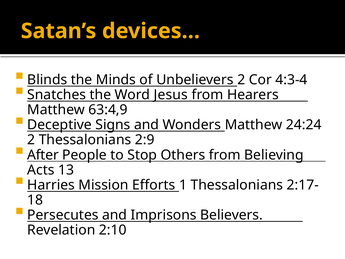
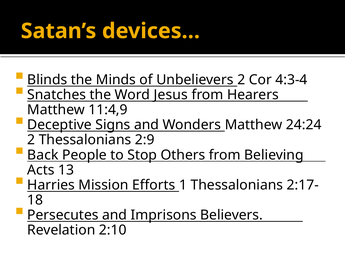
63:4,9: 63:4,9 -> 11:4,9 (108, 110)
After: After -> Back (43, 155)
